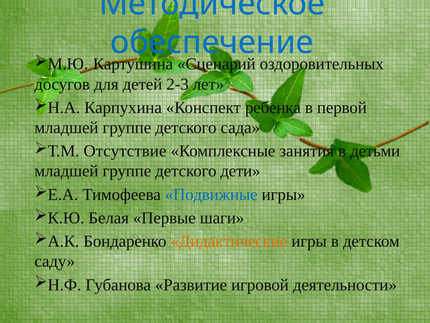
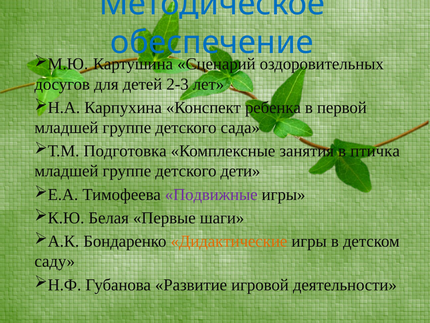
Отсутствие: Отсутствие -> Подготовка (125, 151)
детьми: детьми -> птичка (375, 151)
Подвижные colour: blue -> purple (211, 194)
